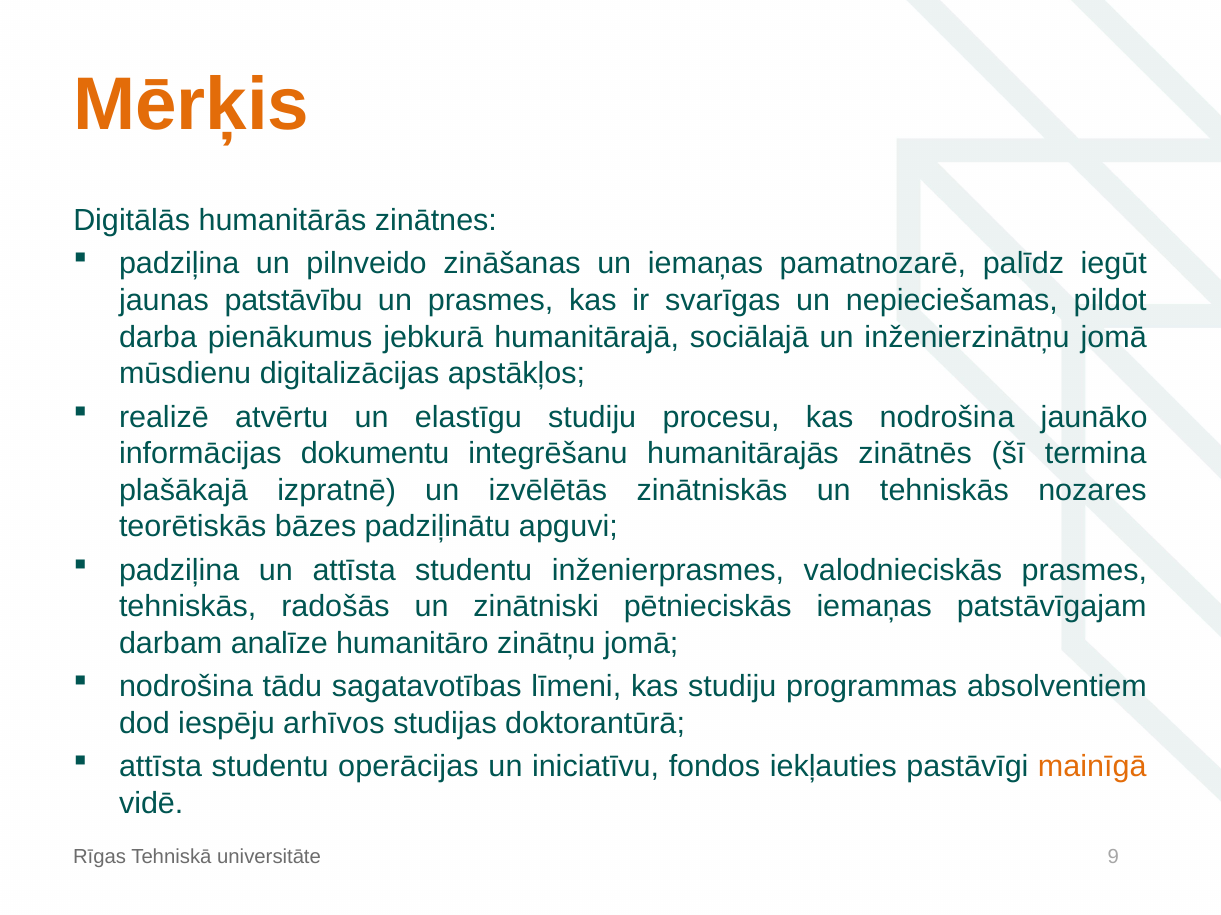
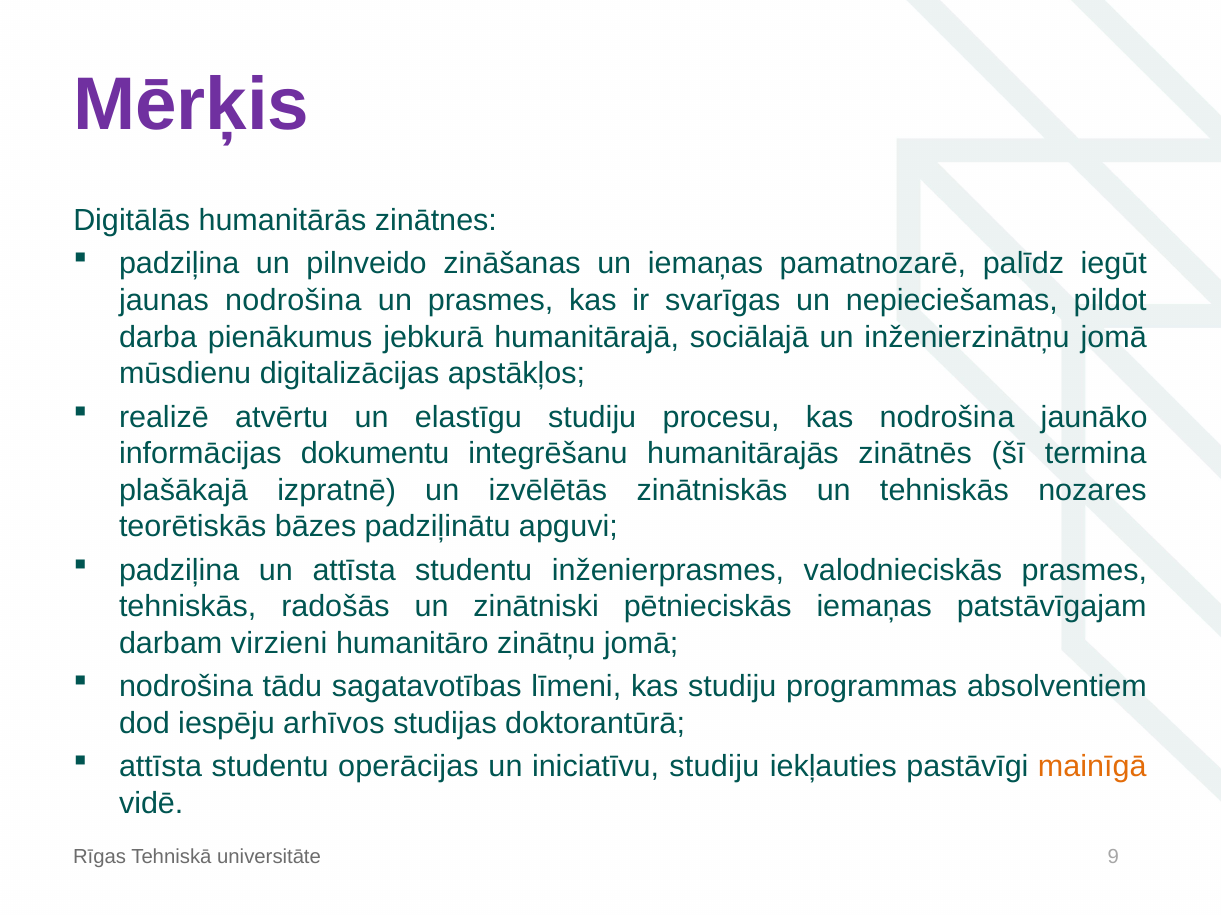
Mērķis colour: orange -> purple (191, 105)
jaunas patstāvību: patstāvību -> nodrošina (293, 301)
analīze: analīze -> virzieni (279, 644)
iniciatīvu fondos: fondos -> studiju (714, 767)
